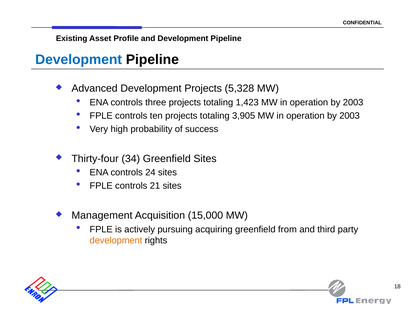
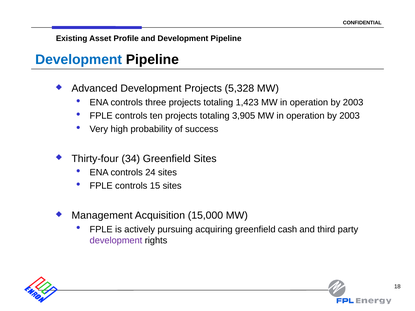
21: 21 -> 15 (155, 186)
from: from -> cash (288, 229)
development colour: orange -> purple (116, 241)
